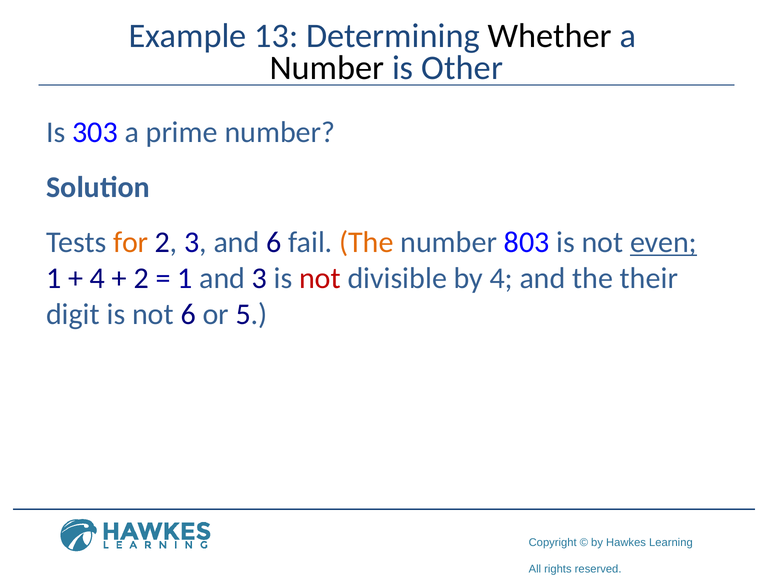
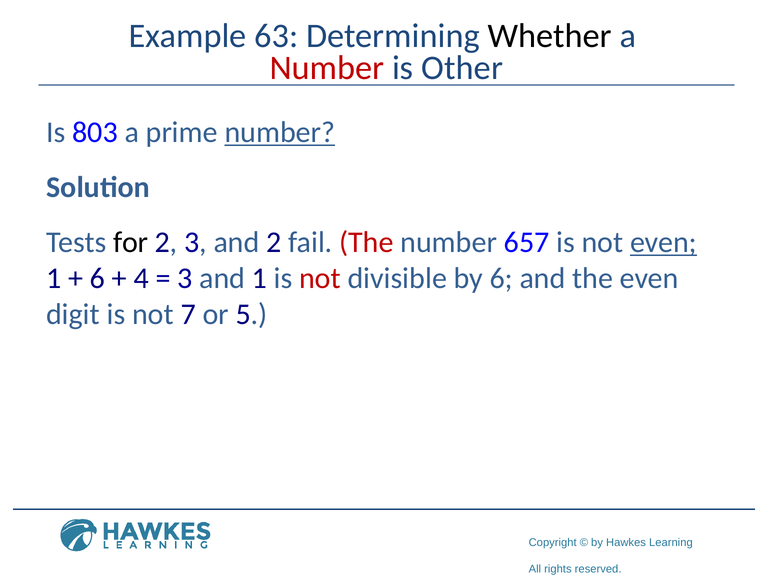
13: 13 -> 63 (276, 36)
Number colour: black -> red (327, 68)
303: 303 -> 803 (95, 132)
number underline: none -> present (280, 132)
for colour: orange -> black (131, 242)
and 6: 6 -> 2 (274, 242)
The colour: orange -> red (366, 242)
803: 803 -> 657 (527, 242)
4: 4 -> 6 (98, 278)
2: 2 -> 4 (141, 278)
1: 1 -> 3 (185, 278)
and 3: 3 -> 1 (260, 278)
by 4: 4 -> 6 (501, 278)
the their: their -> even (649, 278)
not 6: 6 -> 7 (188, 314)
